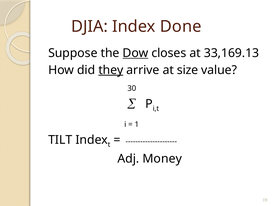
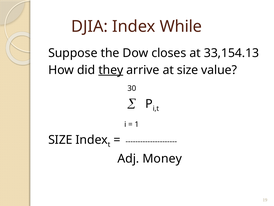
Done: Done -> While (181, 26)
Dow underline: present -> none (135, 53)
33,169.13: 33,169.13 -> 33,154.13 (231, 53)
TILT: TILT -> SIZE (60, 139)
